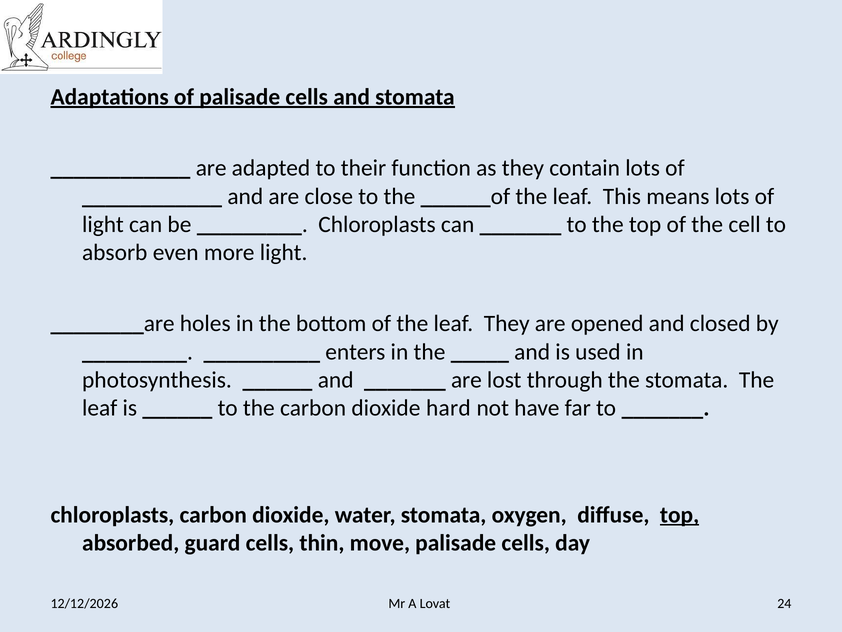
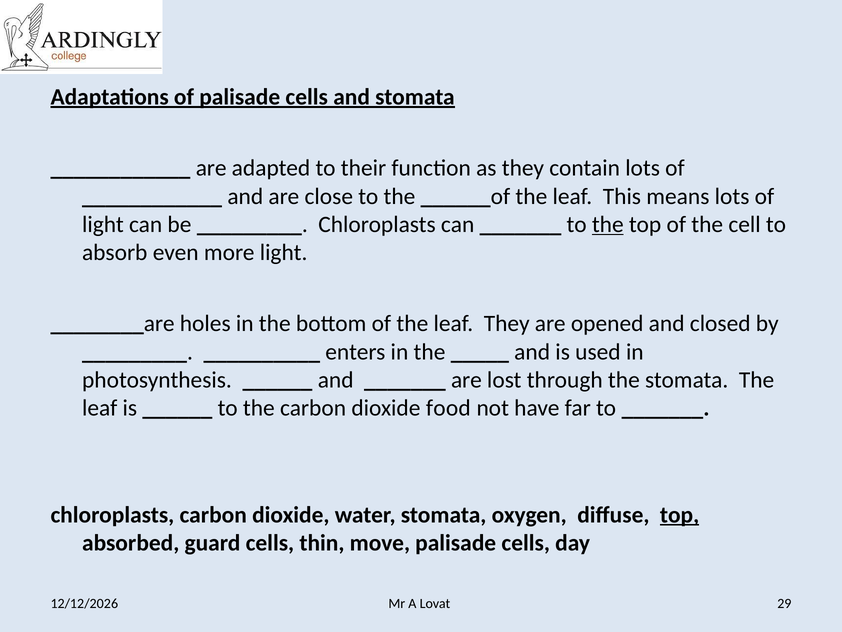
the underline: none -> present (608, 224)
hard: hard -> food (448, 408)
24: 24 -> 29 (784, 603)
